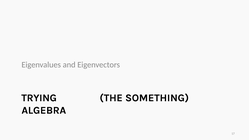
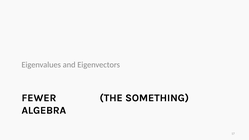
TRYING: TRYING -> FEWER (39, 98)
